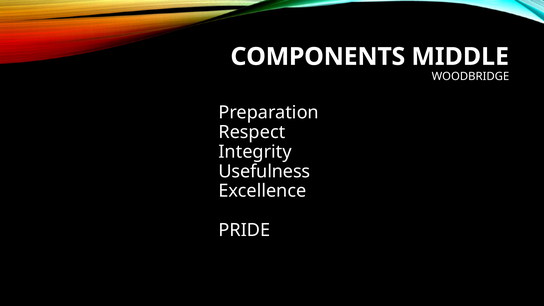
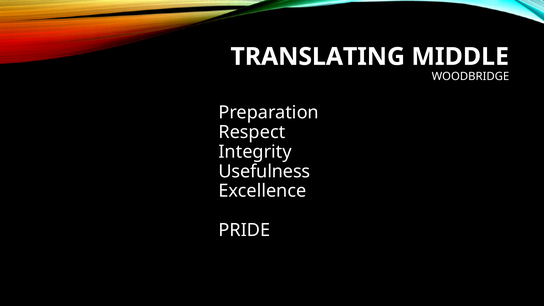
COMPONENTS: COMPONENTS -> TRANSLATING (318, 57)
